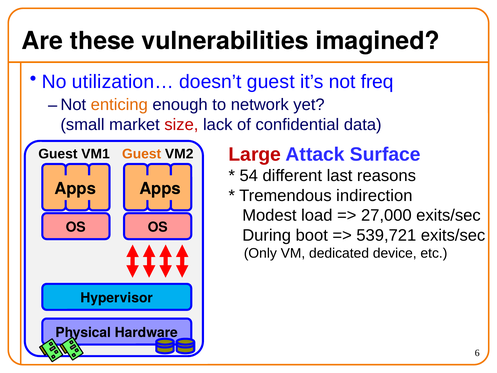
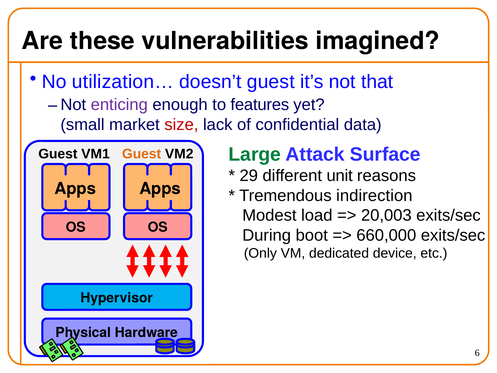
freq: freq -> that (377, 82)
enticing colour: orange -> purple (119, 105)
network: network -> features (260, 105)
Large colour: red -> green (255, 154)
54: 54 -> 29 (249, 176)
last: last -> unit (340, 176)
27,000: 27,000 -> 20,003 (386, 215)
539,721: 539,721 -> 660,000 (386, 235)
